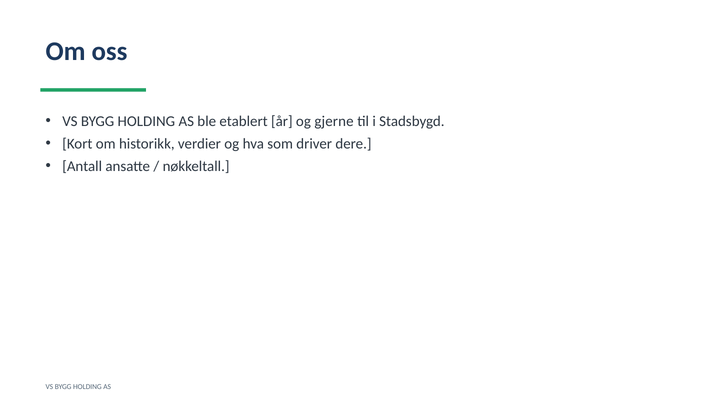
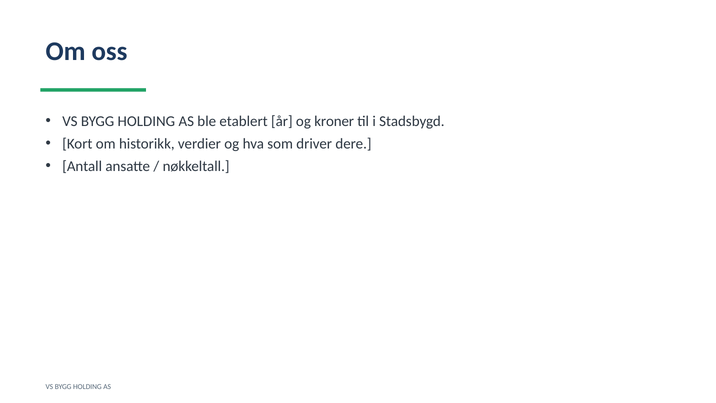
gjerne: gjerne -> kroner (334, 121)
